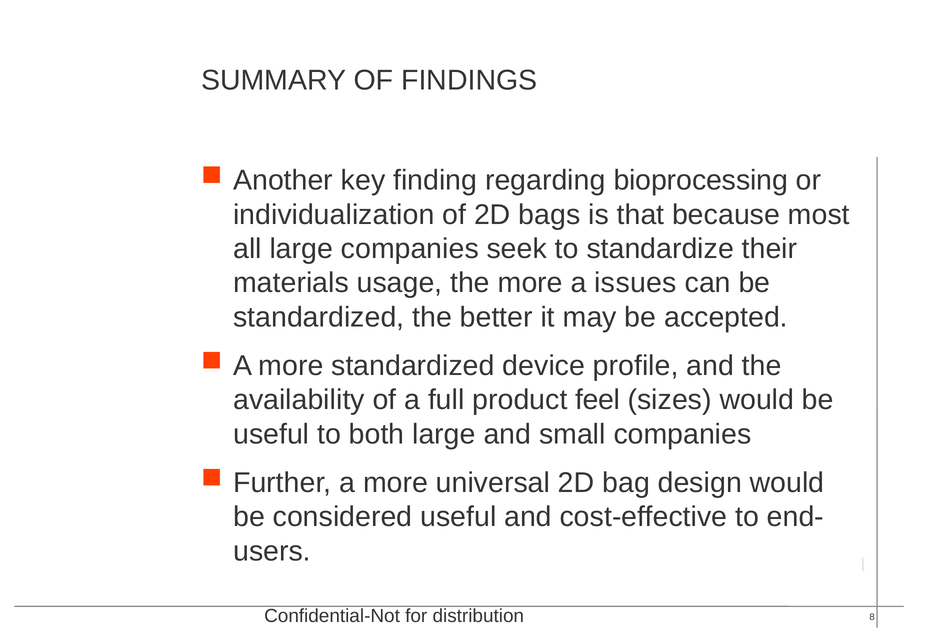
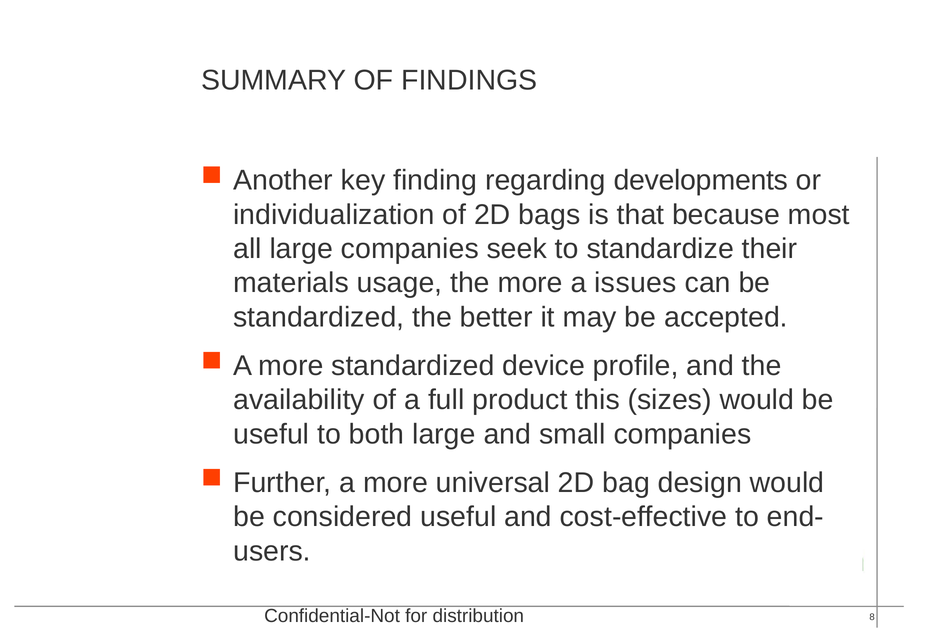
bioprocessing: bioprocessing -> developments (701, 180)
feel: feel -> this (598, 400)
